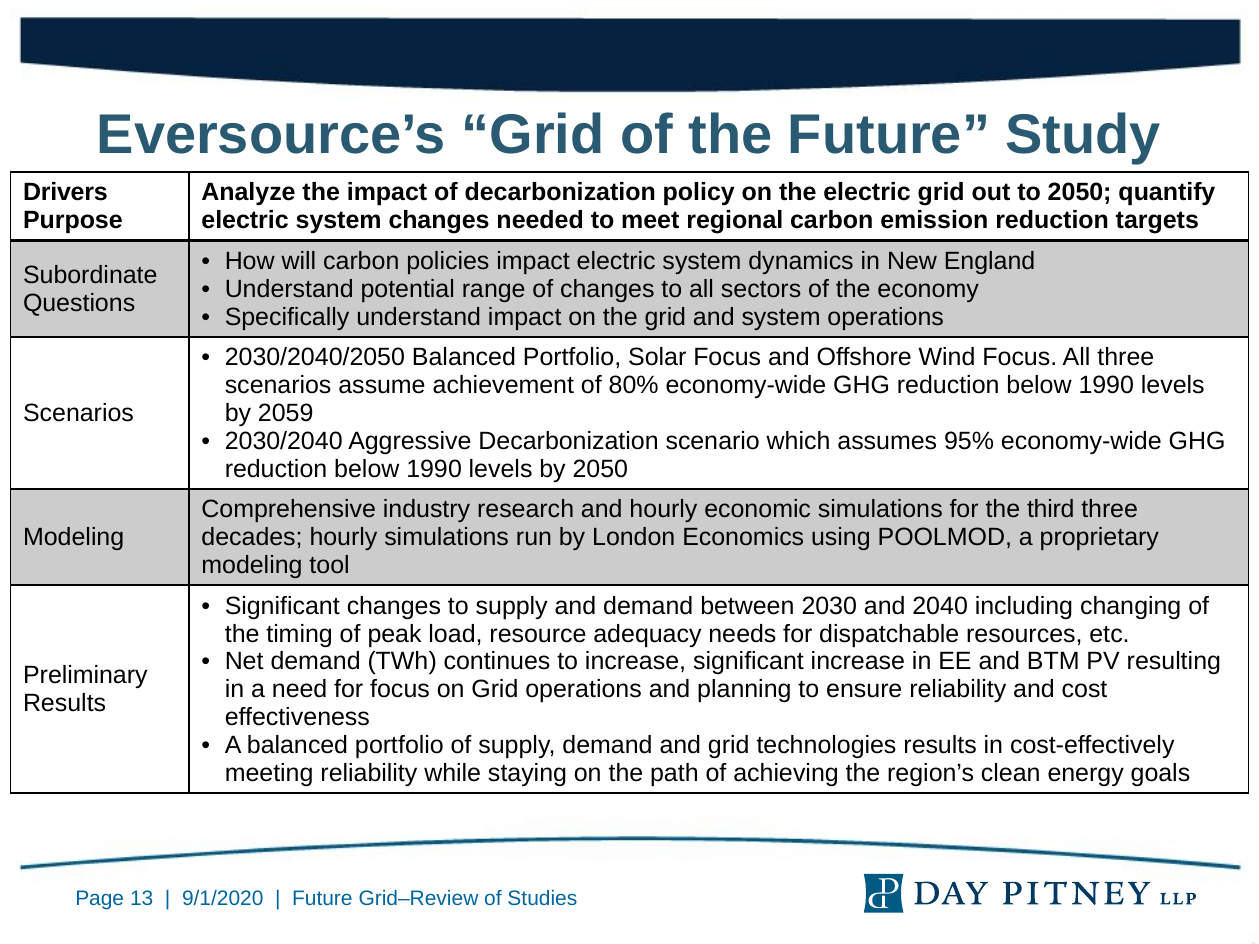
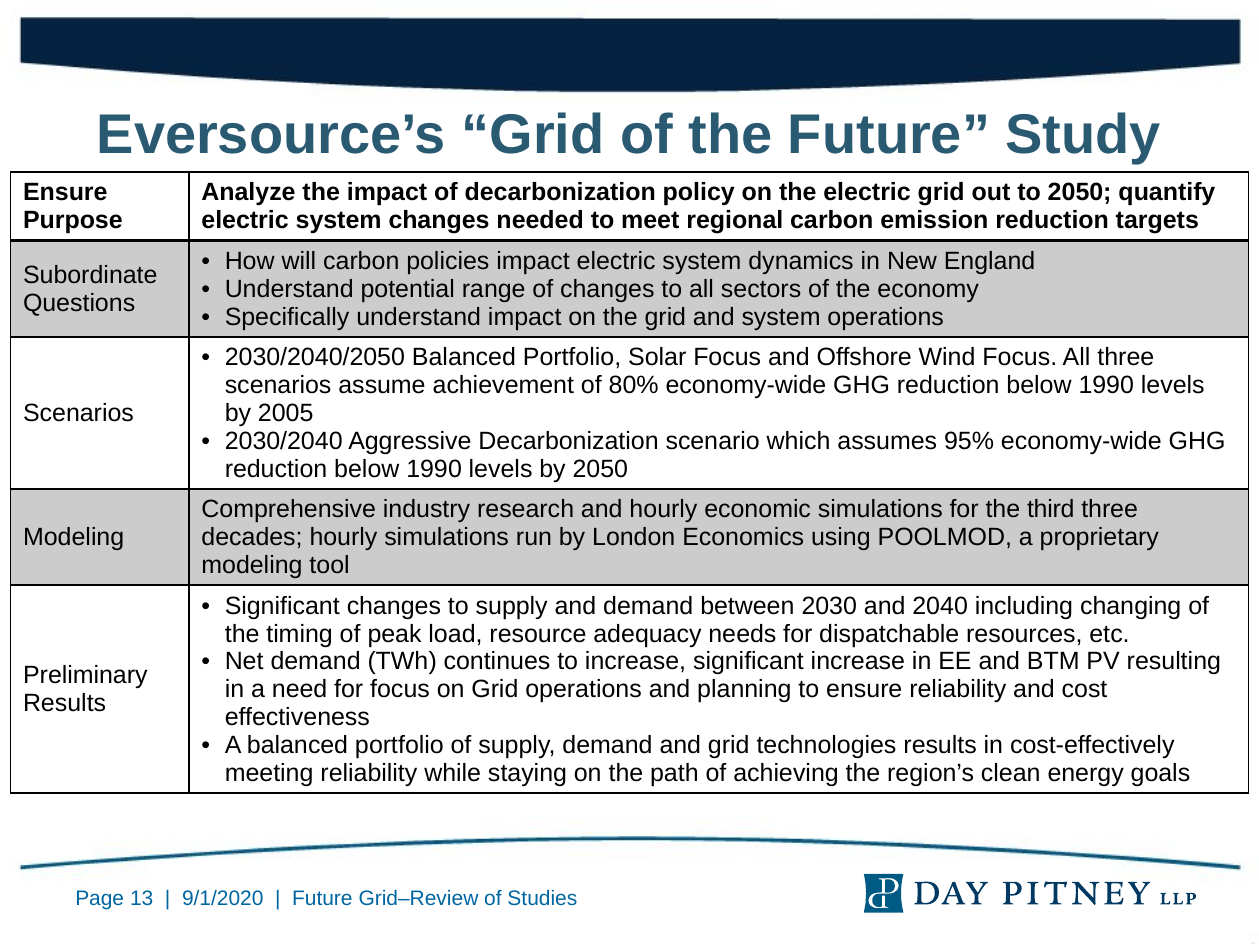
Drivers: Drivers -> Ensure (65, 193)
2059: 2059 -> 2005 (286, 413)
